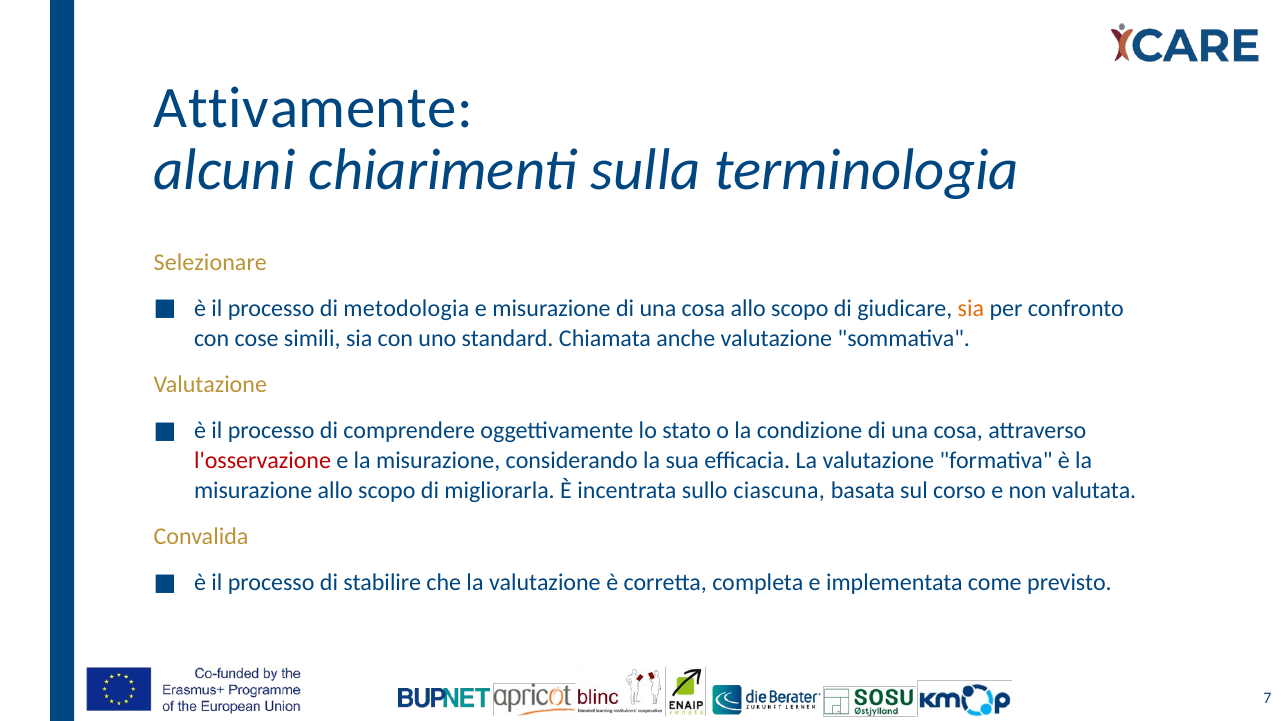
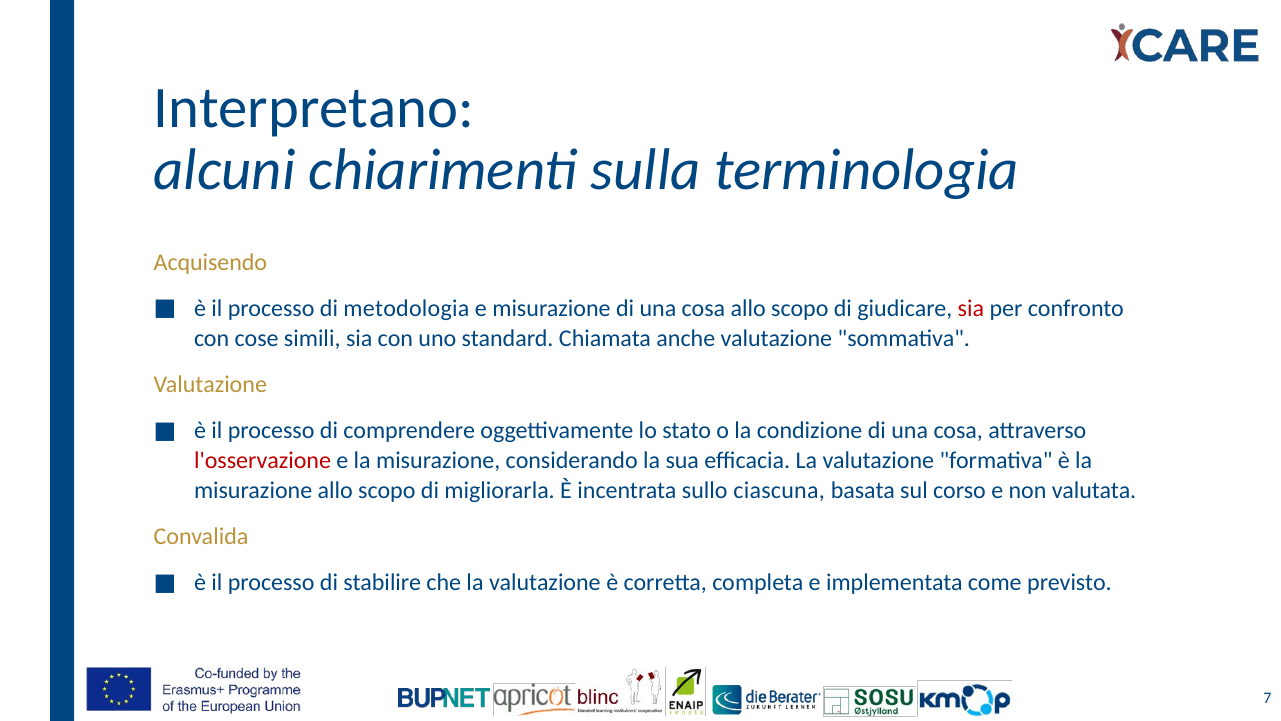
Attivamente: Attivamente -> Interpretano (314, 108)
Selezionare: Selezionare -> Acquisendo (210, 262)
sia colour: orange -> red (971, 308)
